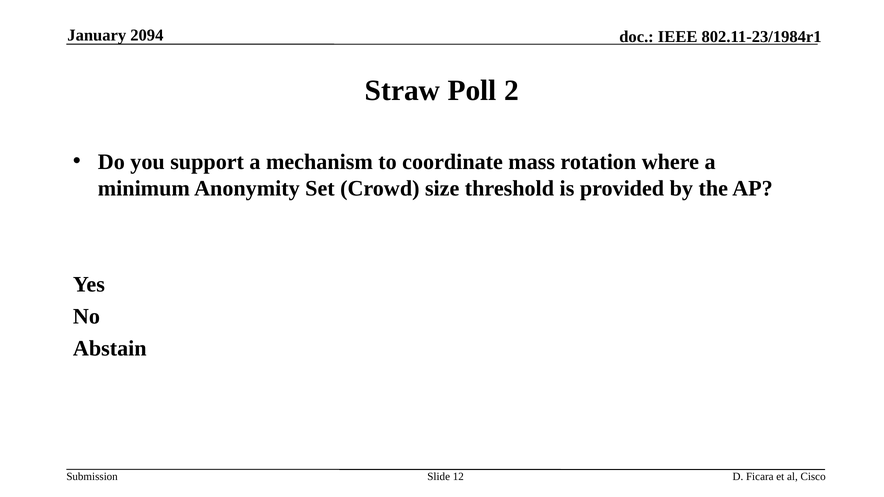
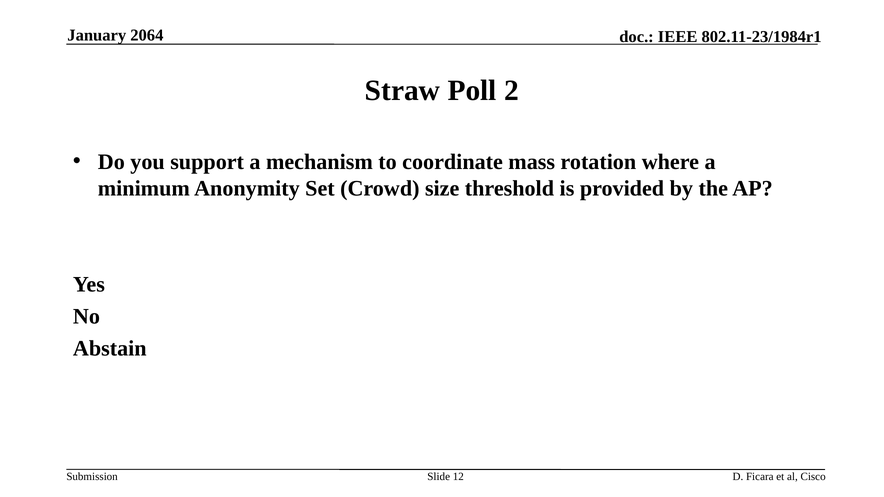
2094: 2094 -> 2064 (147, 35)
